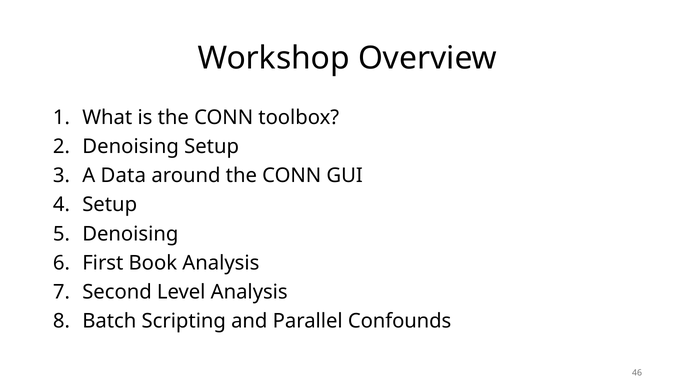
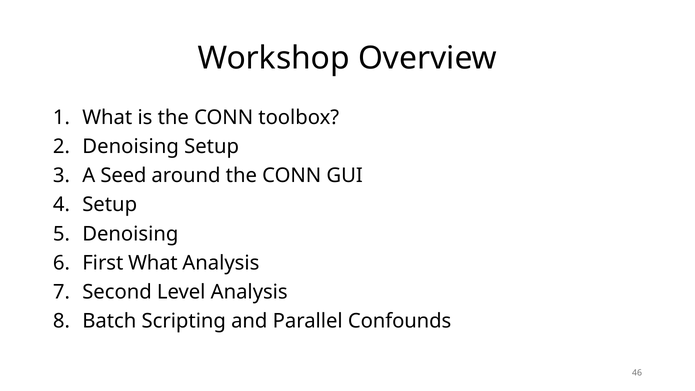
Data: Data -> Seed (123, 176)
First Book: Book -> What (153, 263)
